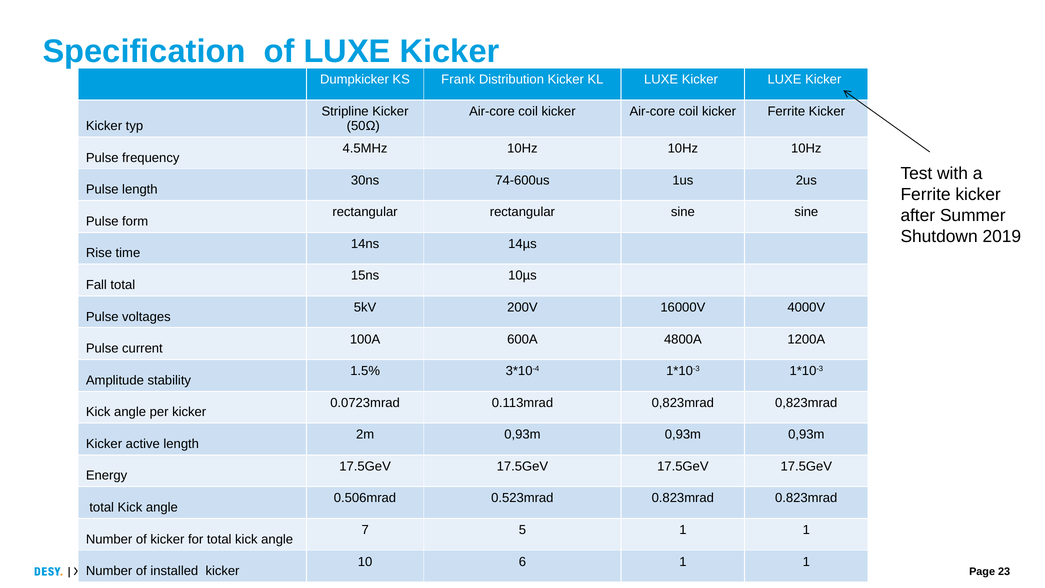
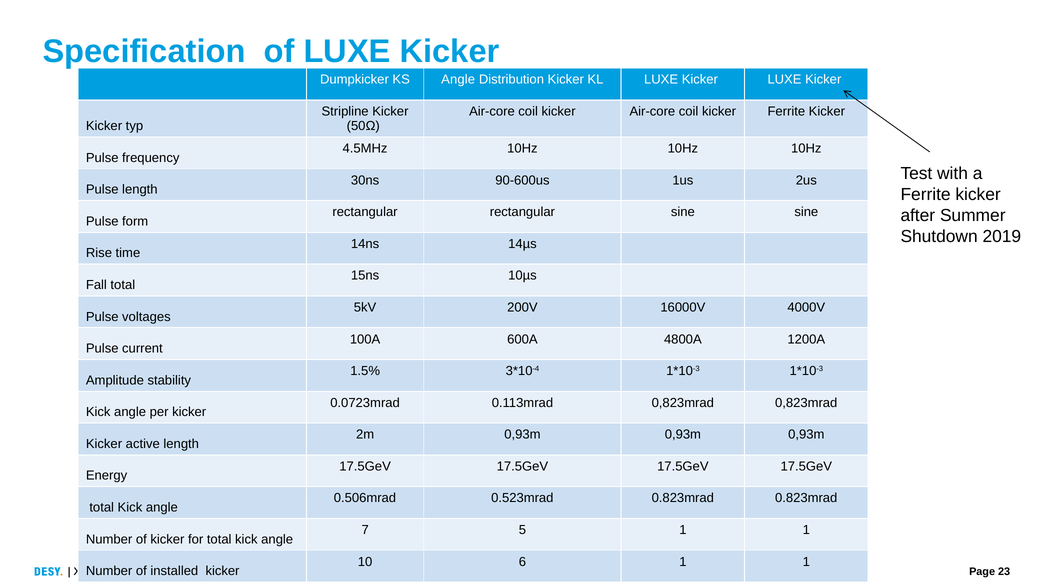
KS Frank: Frank -> Angle (458, 79)
74-600us: 74-600us -> 90-600us (522, 180)
